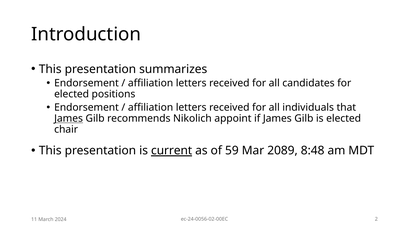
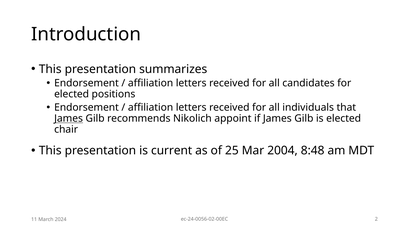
current underline: present -> none (172, 151)
59: 59 -> 25 (232, 151)
2089: 2089 -> 2004 (283, 151)
